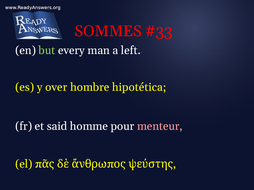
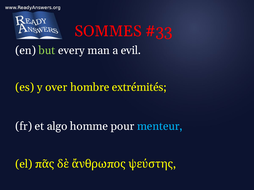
left: left -> evil (131, 51)
hipotética: hipotética -> extrémités (139, 87)
said: said -> algo (57, 127)
menteur colour: pink -> light blue (160, 127)
